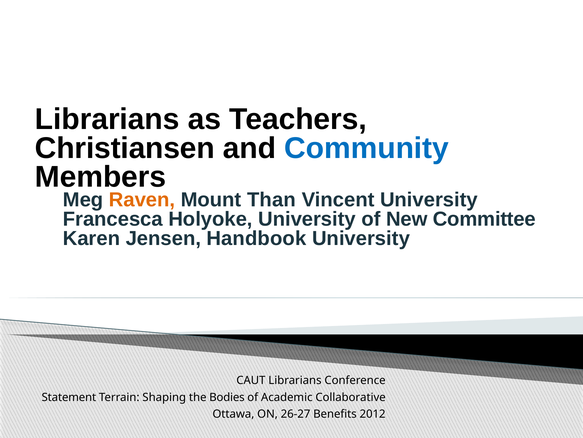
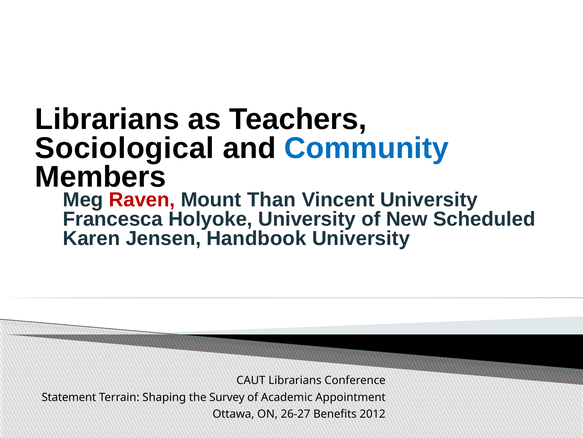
Christiansen: Christiansen -> Sociological (125, 148)
Raven colour: orange -> red (142, 199)
Committee: Committee -> Scheduled (484, 219)
Bodies: Bodies -> Survey (227, 397)
Collaborative: Collaborative -> Appointment (351, 397)
